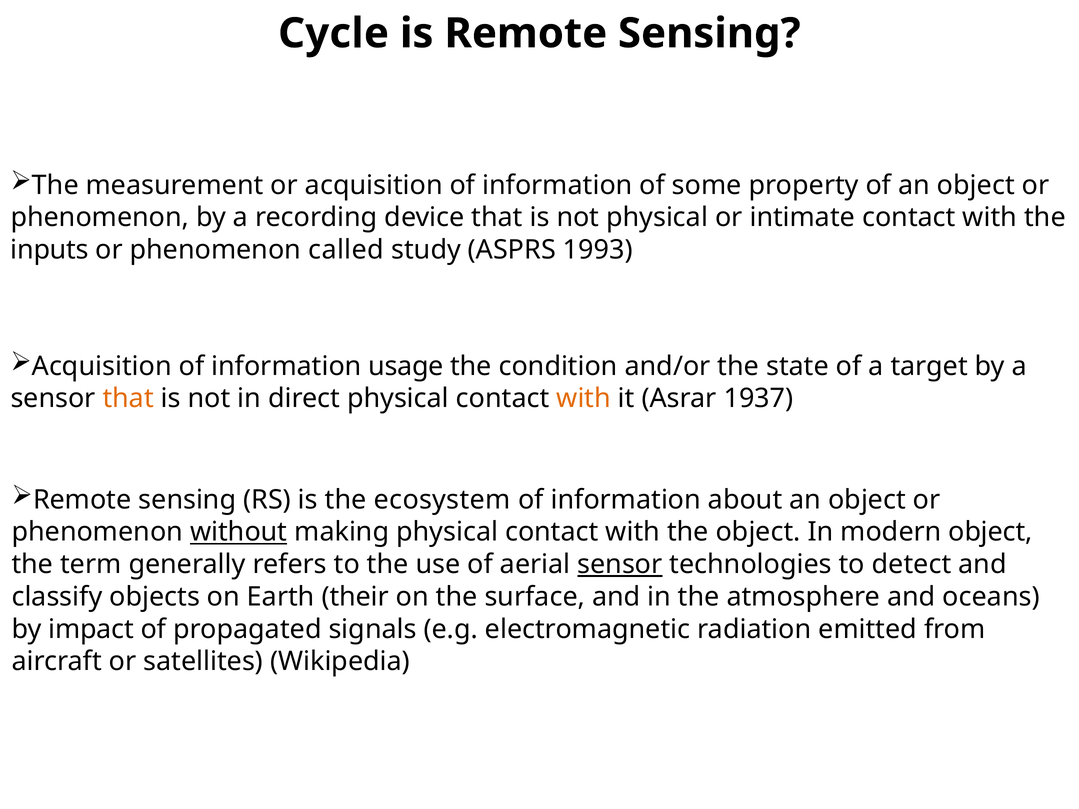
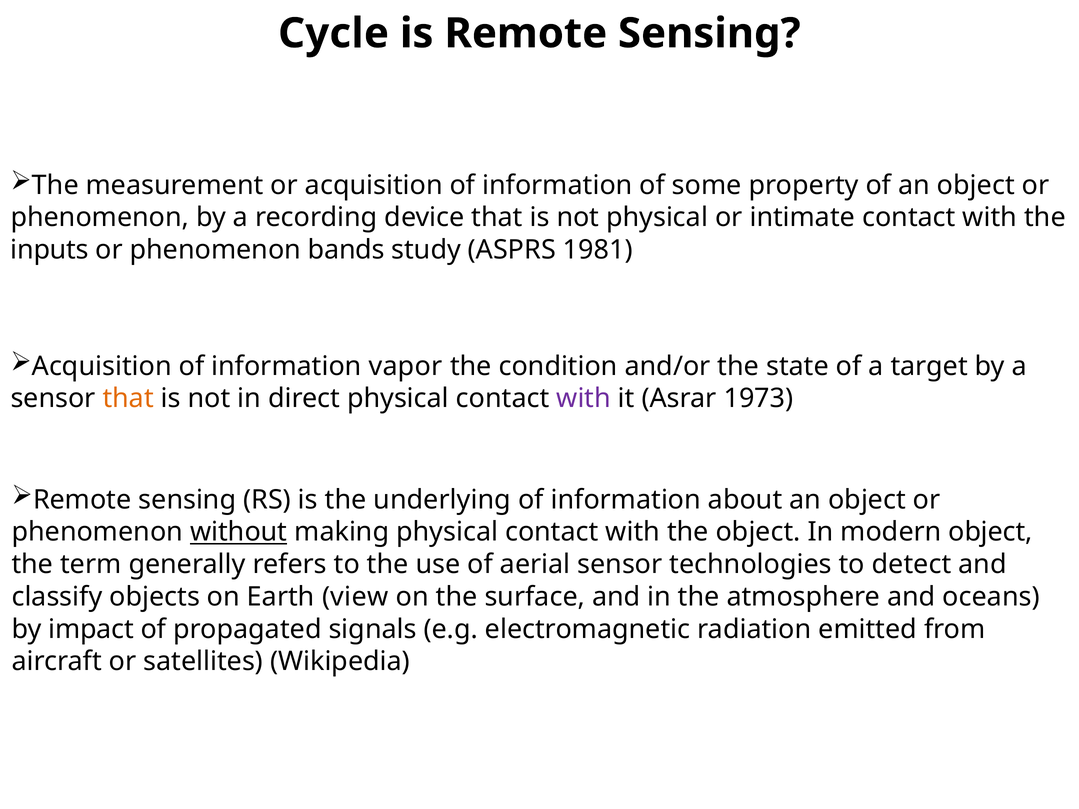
called: called -> bands (346, 250)
1993: 1993 -> 1981 (598, 250)
usage: usage -> vapor (406, 366)
with colour: orange -> purple (584, 399)
1937: 1937 -> 1973 (758, 399)
ecosystem: ecosystem -> underlying (442, 500)
sensor underline: present -> none (620, 565)
their: their -> view (355, 597)
